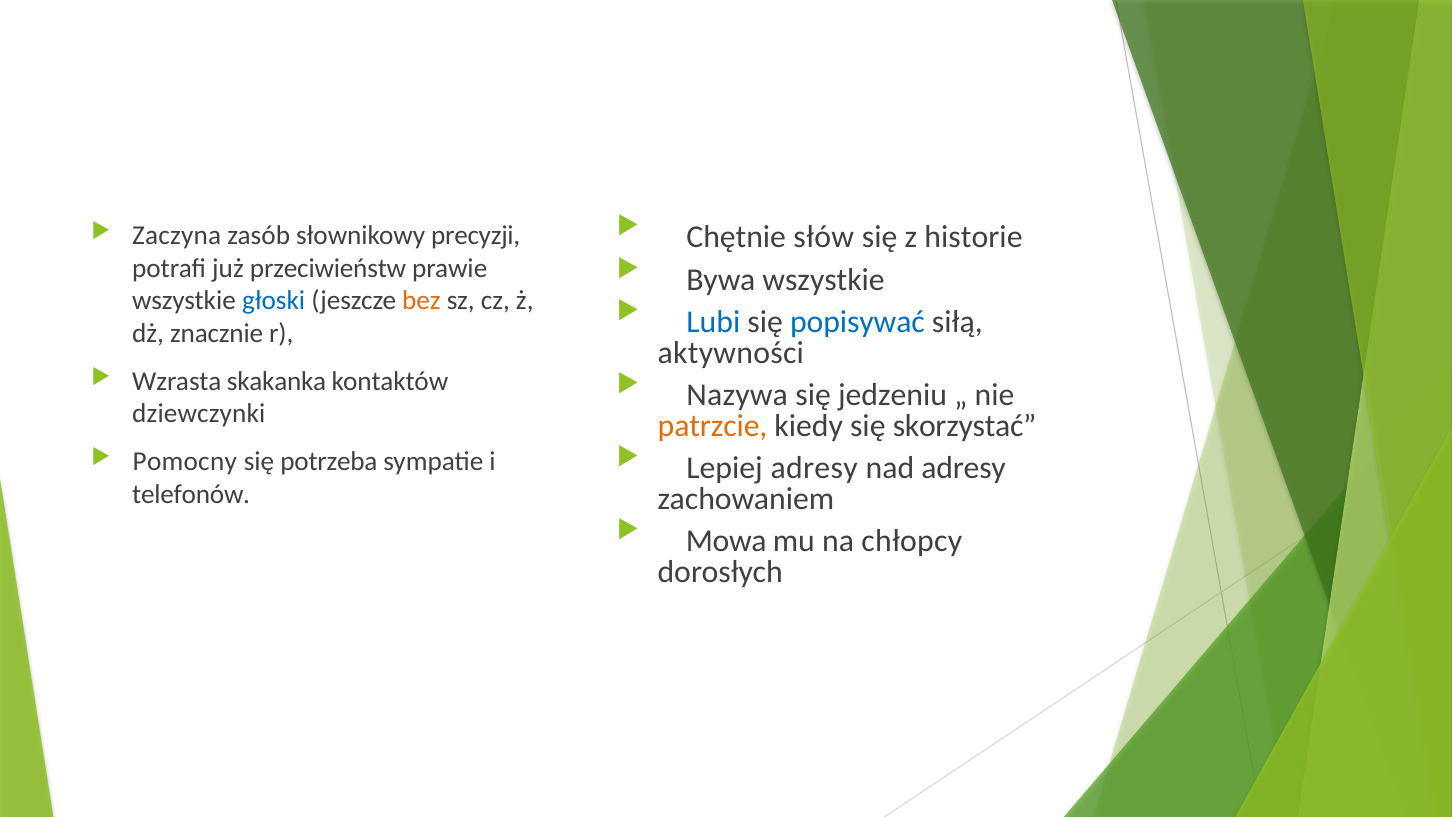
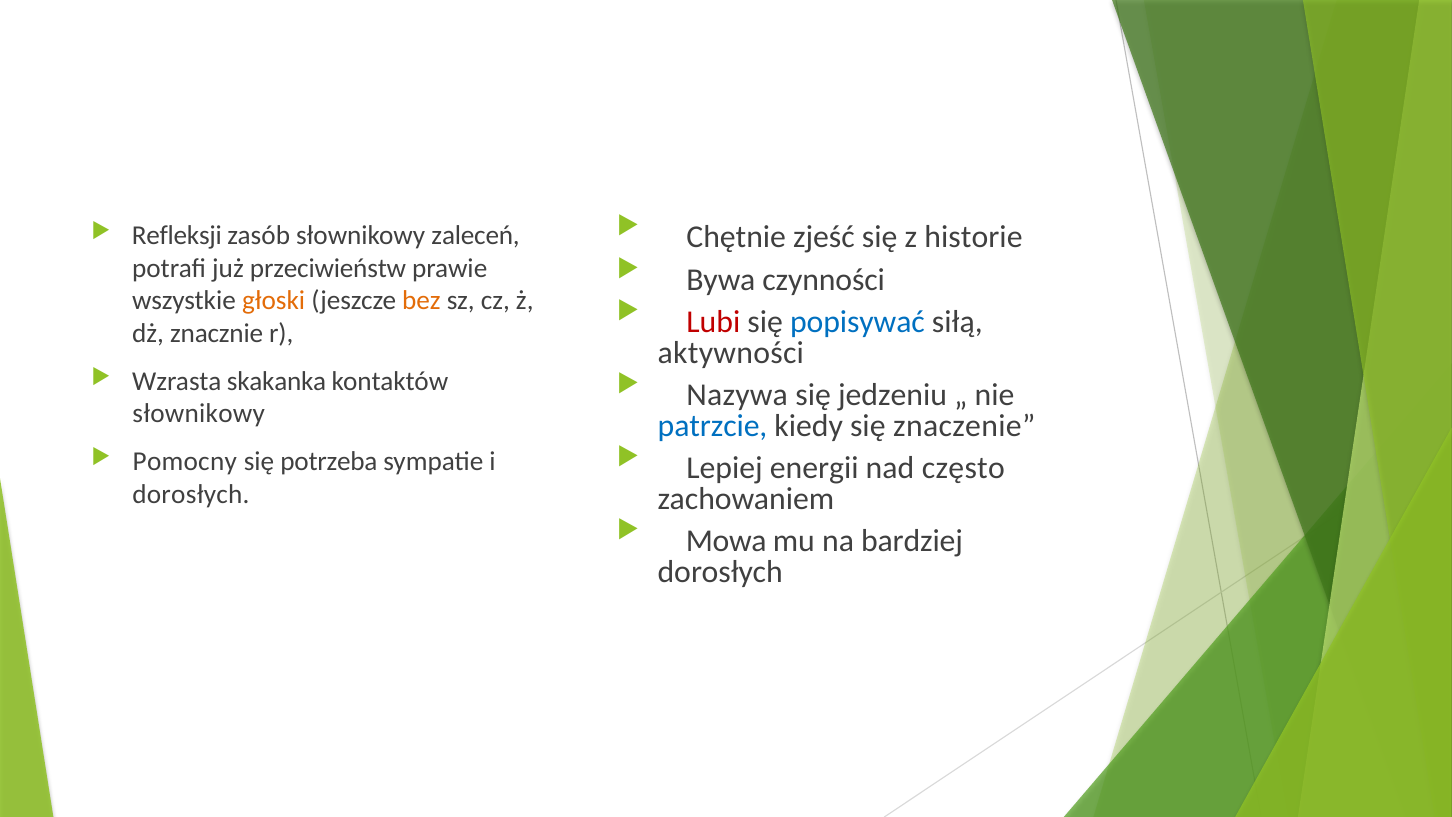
słów: słów -> zjeść (824, 237)
Zaczyna: Zaczyna -> Refleksji (177, 235)
precyzji: precyzji -> zaleceń (476, 235)
Bywa wszystkie: wszystkie -> czynności (824, 280)
głoski colour: blue -> orange (274, 301)
Lubi colour: blue -> red (713, 322)
dziewczynki: dziewczynki -> słownikowy (199, 414)
patrzcie colour: orange -> blue (713, 426)
skorzystać: skorzystać -> znaczenie (964, 426)
Lepiej adresy: adresy -> energii (814, 468)
nad adresy: adresy -> często (963, 468)
telefonów: telefonów -> dorosłych (191, 494)
chłopcy: chłopcy -> bardziej (912, 541)
